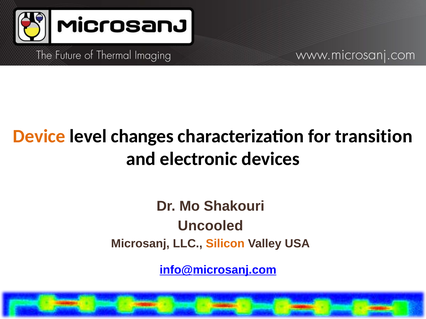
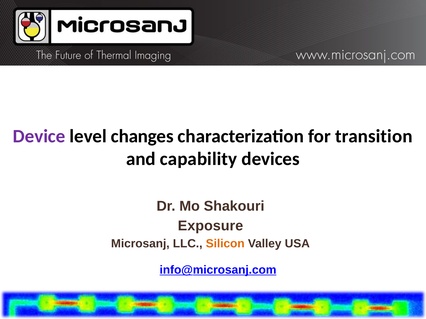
Device colour: orange -> purple (39, 137)
electronic: electronic -> capability (199, 159)
Uncooled: Uncooled -> Exposure (210, 226)
